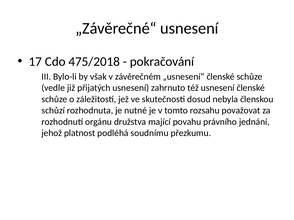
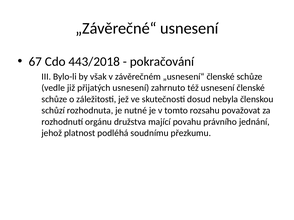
17: 17 -> 67 (35, 62)
475/2018: 475/2018 -> 443/2018 (94, 62)
